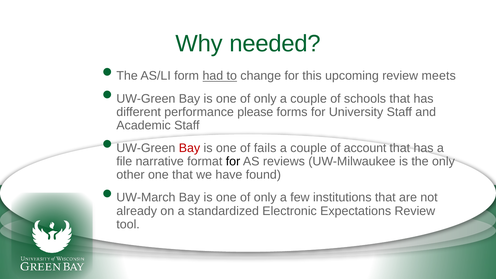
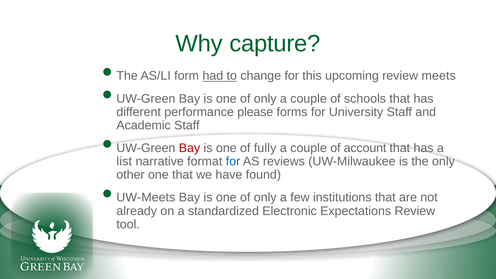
needed: needed -> capture (275, 44)
fails: fails -> fully (265, 148)
file: file -> list (124, 161)
for colour: black -> blue (233, 161)
UW-March: UW-March -> UW-Meets (146, 198)
